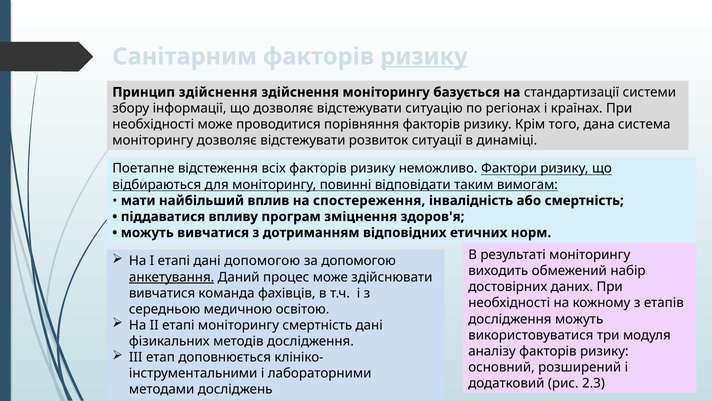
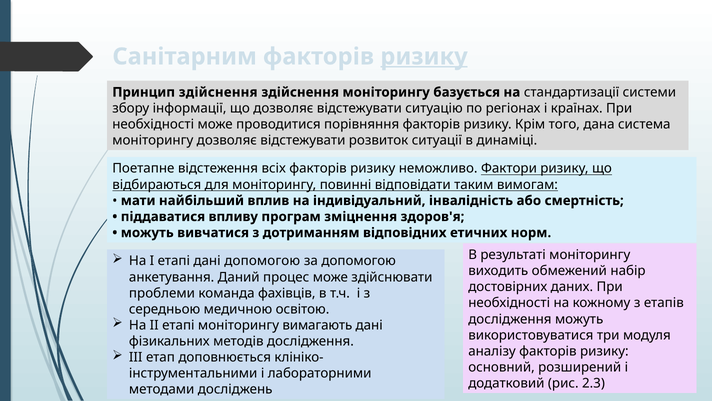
спостереження: спостереження -> індивідуальний (369, 200)
анкетування underline: present -> none (172, 277)
вивчатися: вивчатися -> проблеми (162, 293)
моніторингу смертність: смертність -> вимагають (317, 325)
